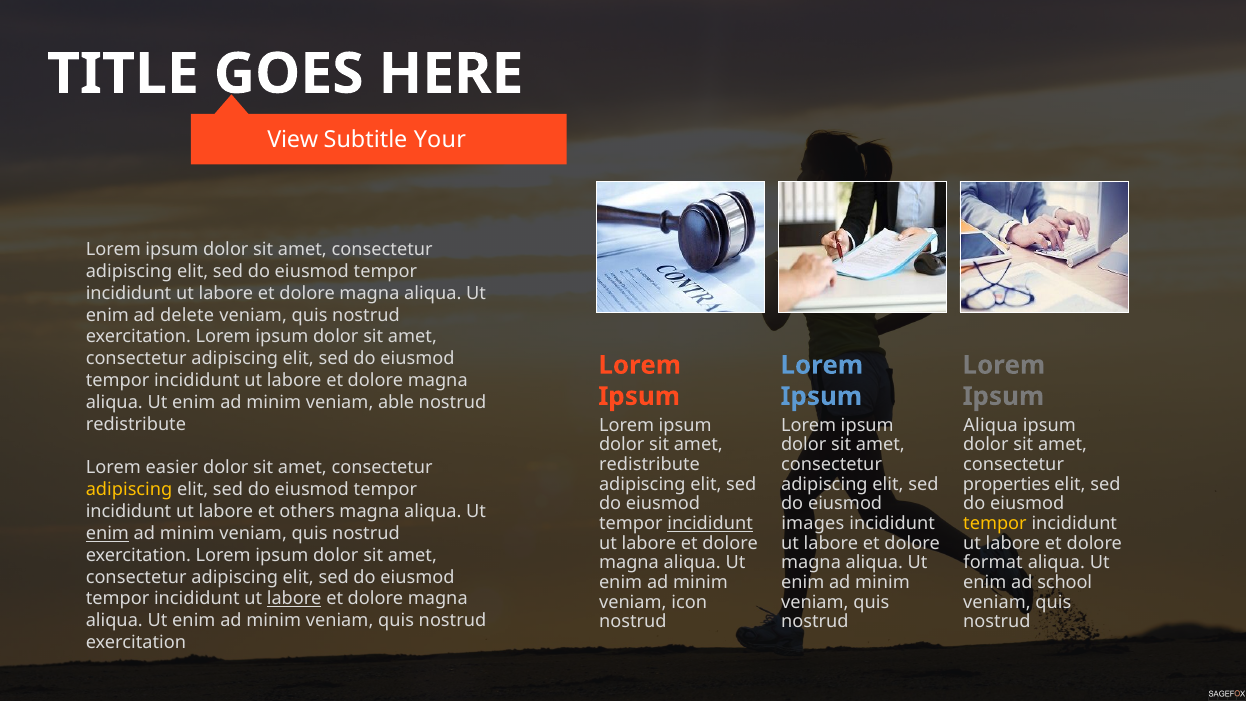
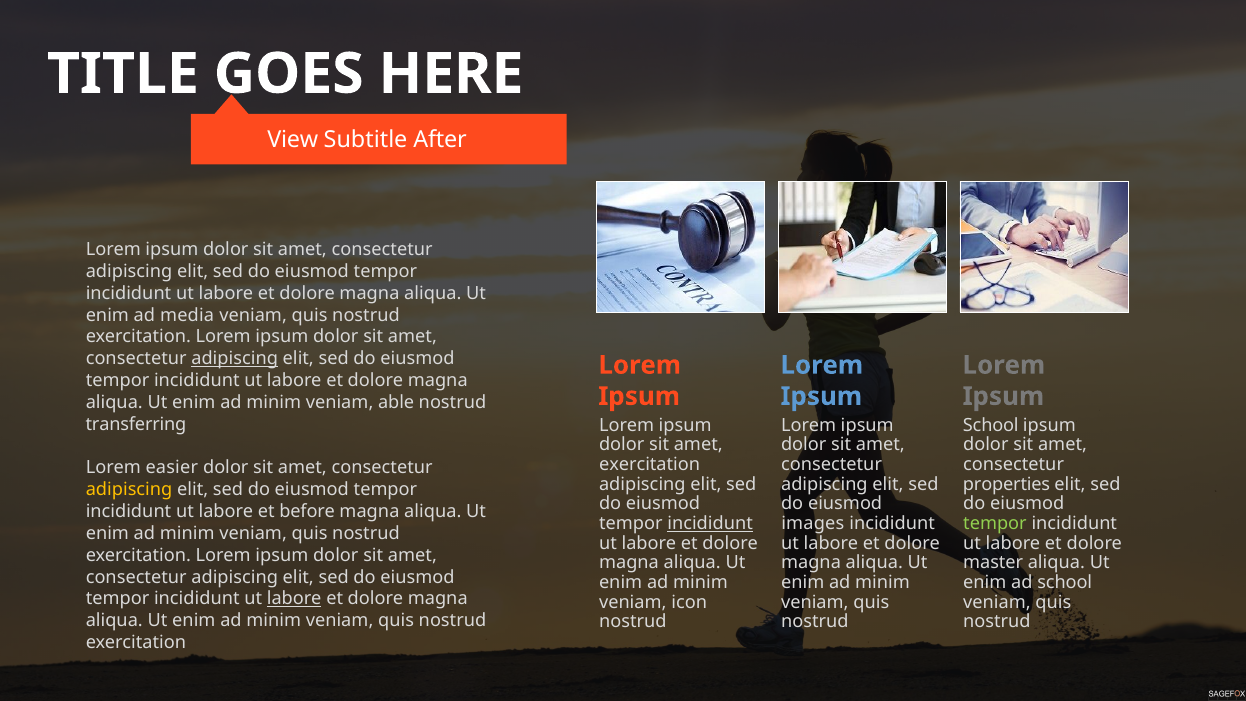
Your: Your -> After (440, 139)
delete: delete -> media (187, 315)
adipiscing underline: none -> present (235, 359)
redistribute: redistribute -> transferring (136, 424)
Aliqua: Aliqua -> School (991, 425)
redistribute: redistribute -> exercitation (650, 464)
others: others -> before (307, 511)
tempor colour: yellow -> light green (995, 523)
enim underline: present -> none (107, 533)
format: format -> master (993, 563)
